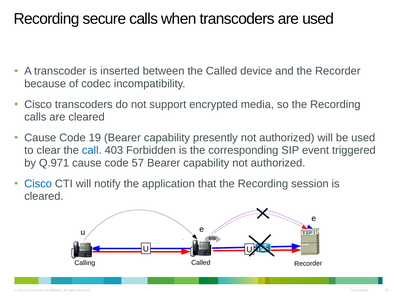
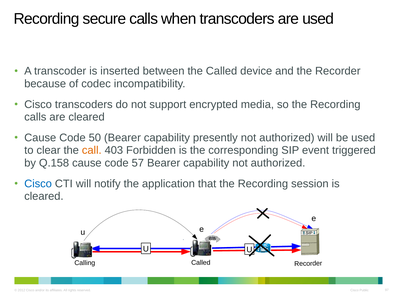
19: 19 -> 50 (95, 138)
call colour: blue -> orange (92, 150)
Q.971: Q.971 -> Q.158 (54, 163)
